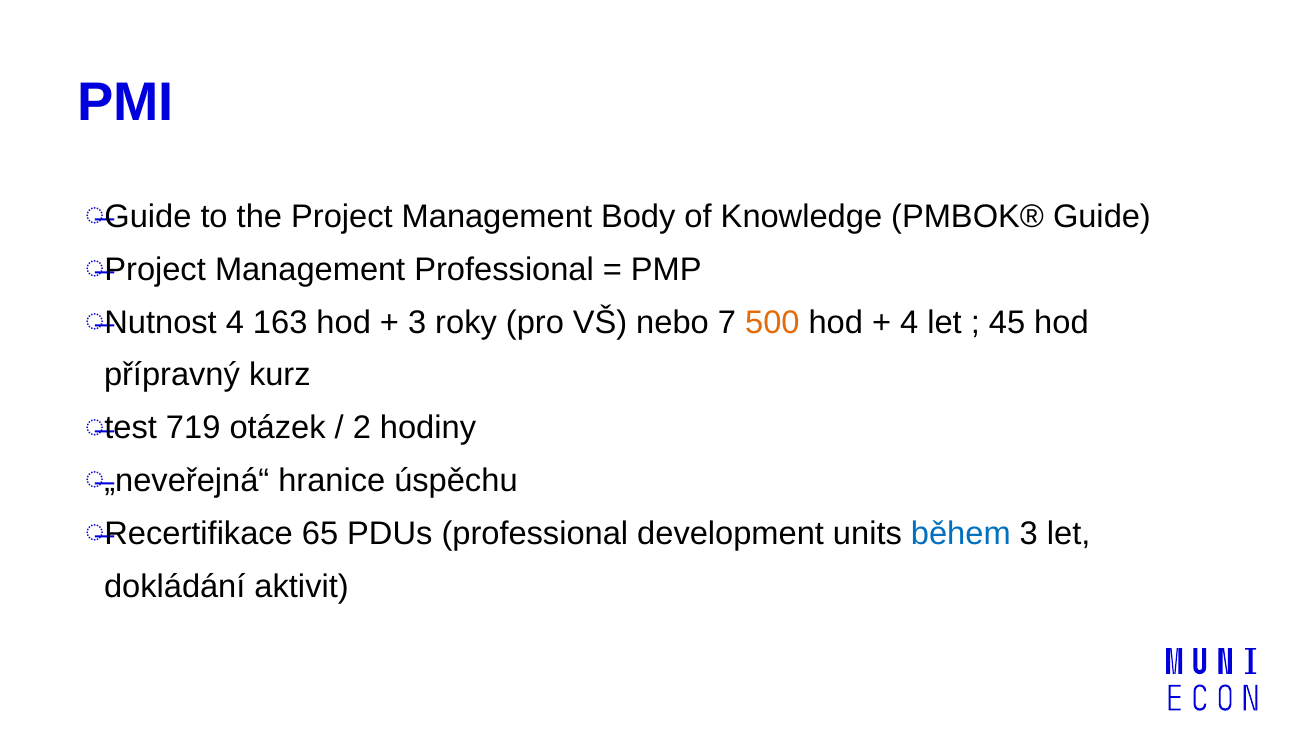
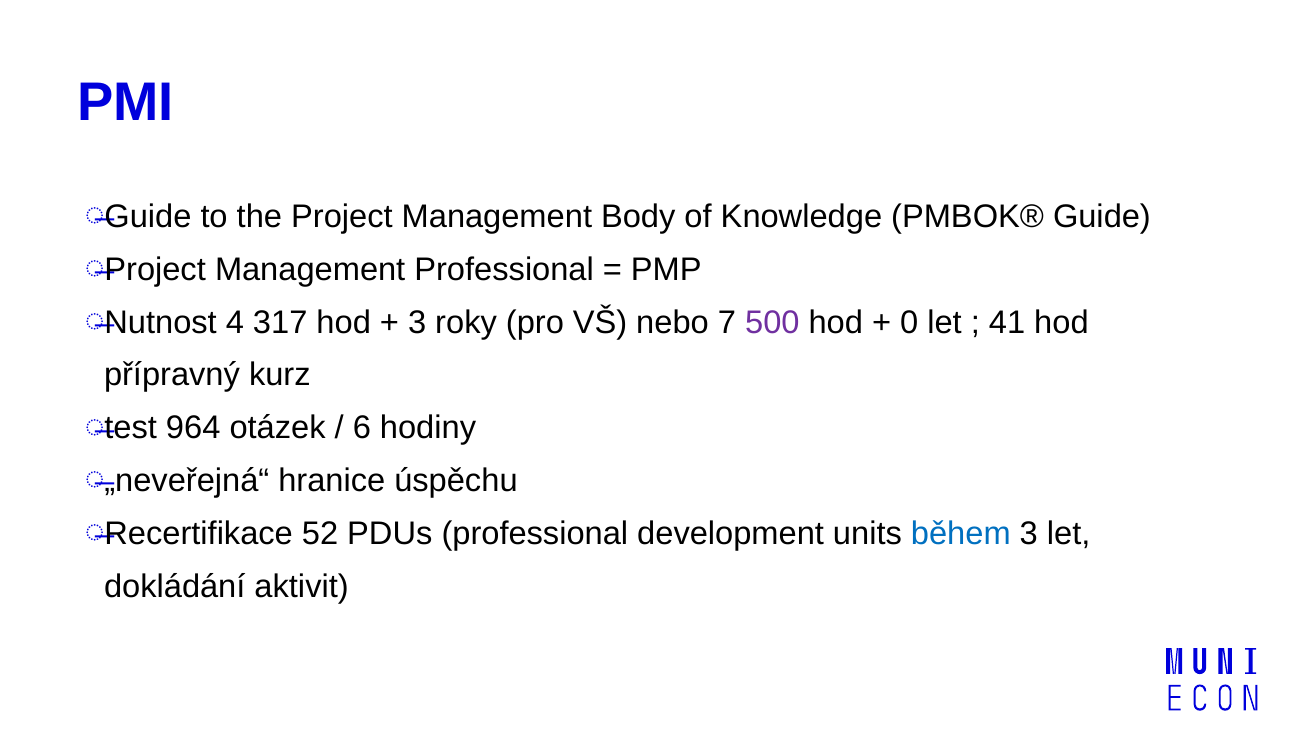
163: 163 -> 317 (280, 322)
500 colour: orange -> purple (772, 322)
4: 4 -> 0 (909, 322)
45: 45 -> 41 (1007, 322)
719: 719 -> 964 (193, 428)
2: 2 -> 6 (362, 428)
65: 65 -> 52 (320, 534)
